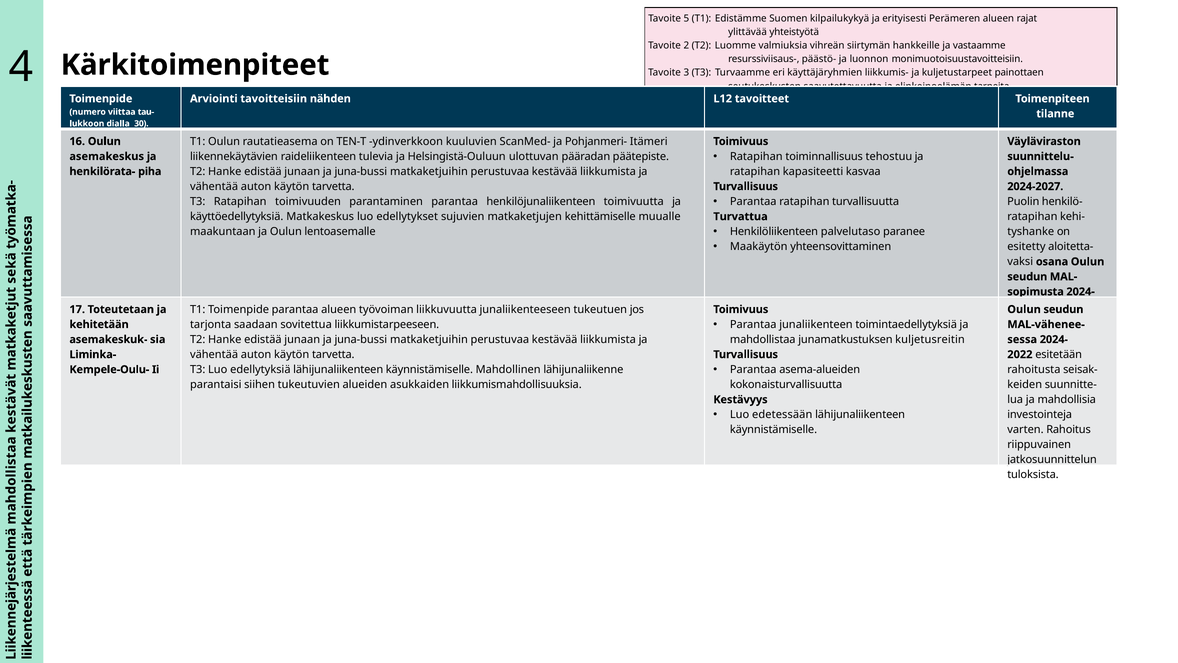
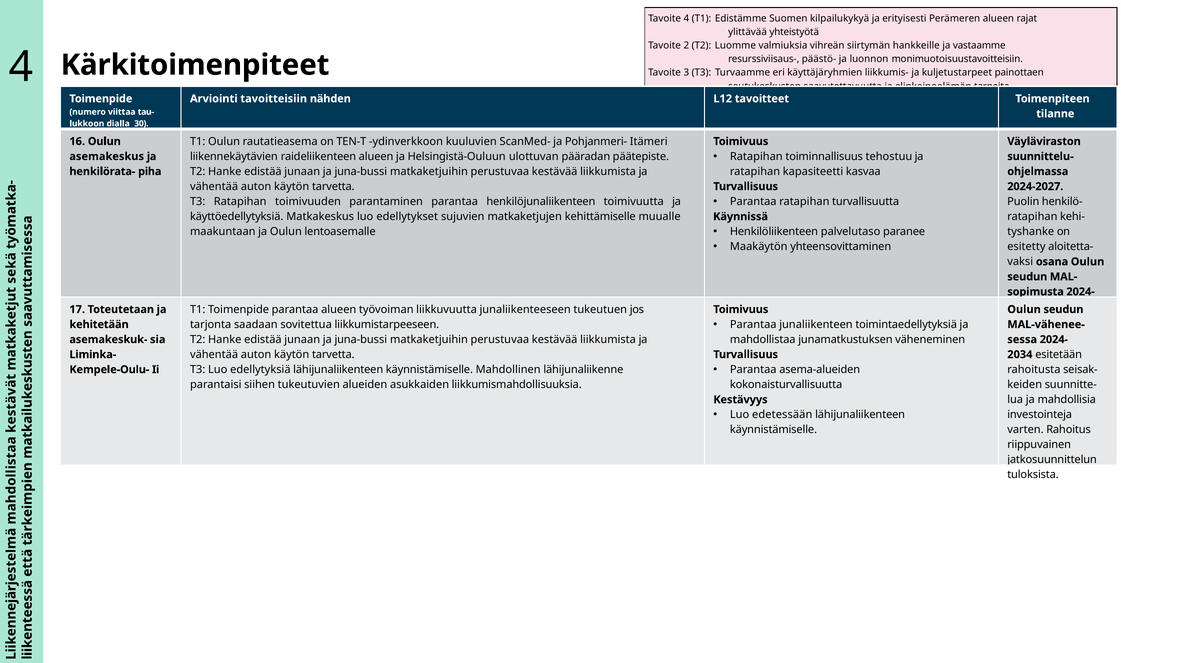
Tavoite 5: 5 -> 4 (686, 18)
raideliikenteen tulevia: tulevia -> alueen (376, 156)
Turvattua: Turvattua -> Käynnissä (741, 216)
kuljetusreitin: kuljetusreitin -> väheneminen (930, 339)
2022: 2022 -> 2034 (1020, 354)
